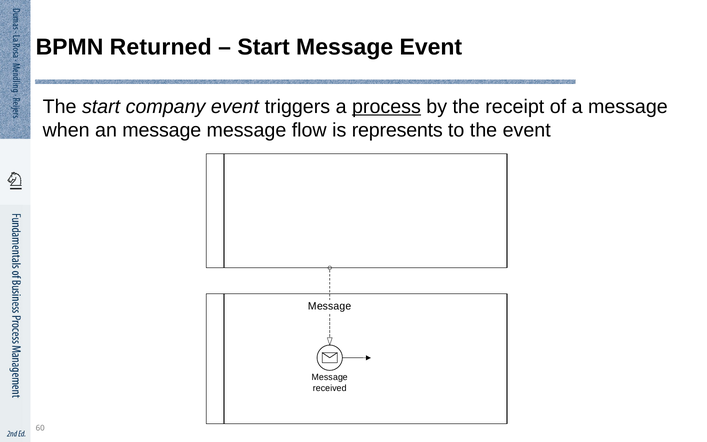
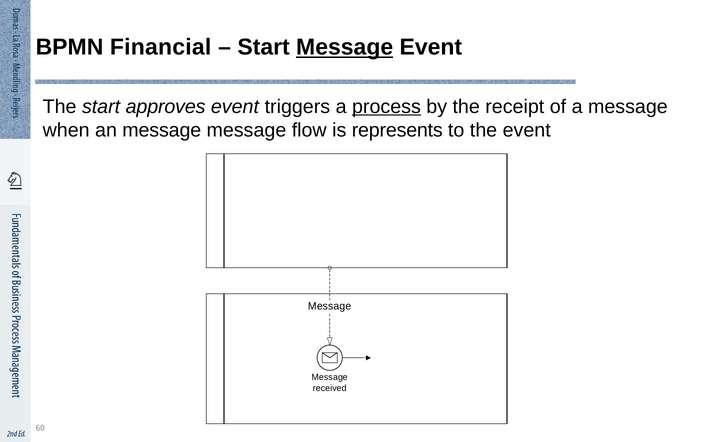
Returned: Returned -> Financial (161, 47)
Message underline: none -> present (345, 47)
company: company -> approves (166, 107)
